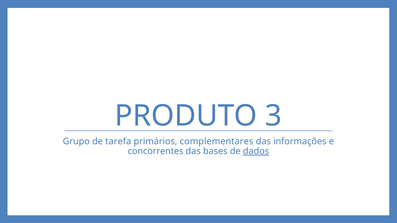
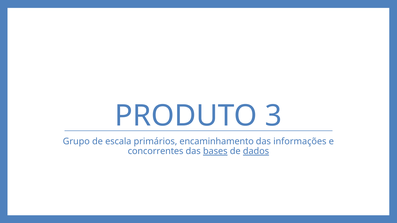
tarefa: tarefa -> escala (118, 142)
complementares: complementares -> encaminhamento (217, 142)
bases underline: none -> present (215, 151)
